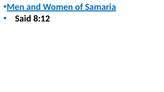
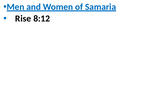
Said: Said -> Rise (23, 19)
